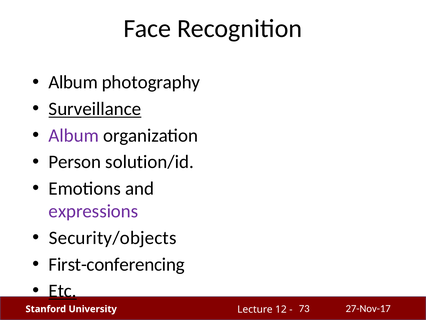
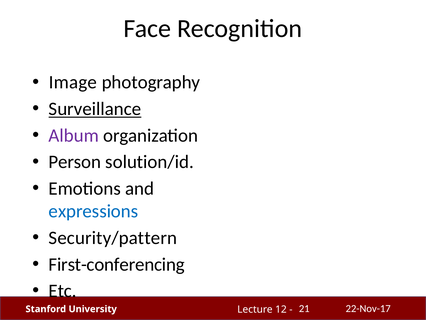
Album: Album -> Image (73, 82)
expressions colour: purple -> blue (93, 211)
Security/objects: Security/objects -> Security/pattern (113, 238)
Etc underline: present -> none (63, 291)
27-Nov-17: 27-Nov-17 -> 22-Nov-17 (368, 308)
73: 73 -> 21 (304, 308)
